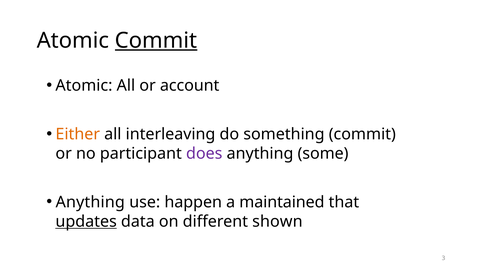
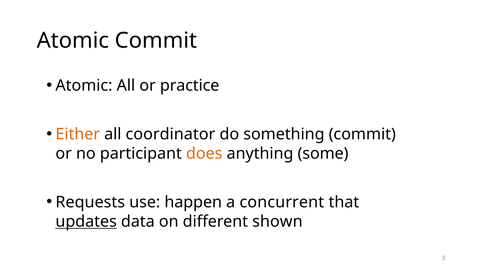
Commit underline: present -> none (156, 40)
account: account -> practice (190, 86)
interleaving: interleaving -> coordinator (170, 134)
does colour: purple -> orange (204, 154)
Anything: Anything -> Requests (90, 202)
maintained: maintained -> concurrent (282, 202)
